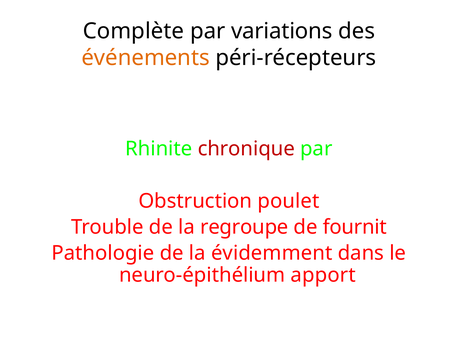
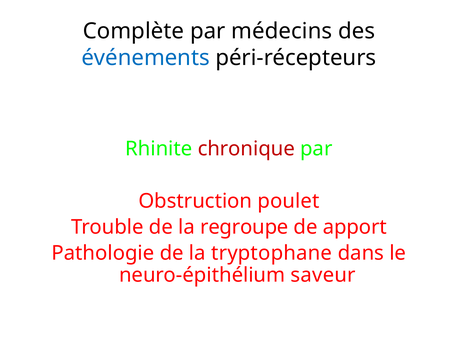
variations: variations -> médecins (282, 31)
événements colour: orange -> blue (146, 58)
fournit: fournit -> apport (355, 227)
évidemment: évidemment -> tryptophane (272, 253)
apport: apport -> saveur (323, 275)
